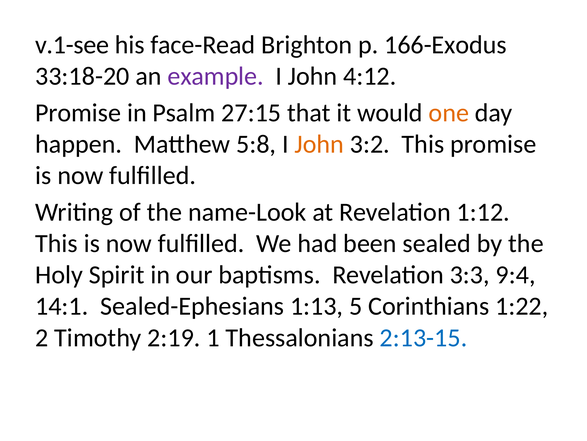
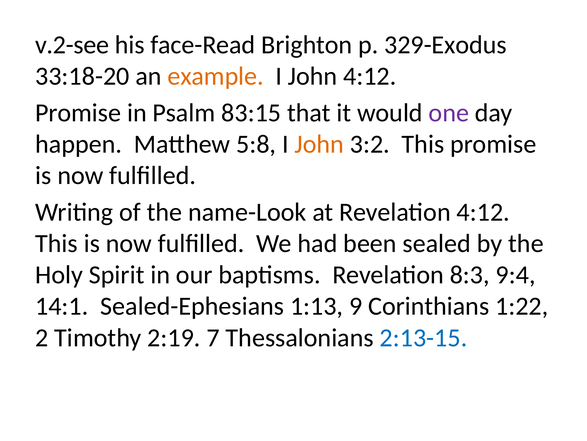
v.1-see: v.1-see -> v.2-see (72, 45)
166-Exodus: 166-Exodus -> 329-Exodus (445, 45)
example colour: purple -> orange (216, 76)
27:15: 27:15 -> 83:15 (251, 113)
one colour: orange -> purple (449, 113)
Revelation 1:12: 1:12 -> 4:12 (483, 212)
3:3: 3:3 -> 8:3 (470, 275)
5: 5 -> 9 (356, 306)
1: 1 -> 7 (213, 337)
